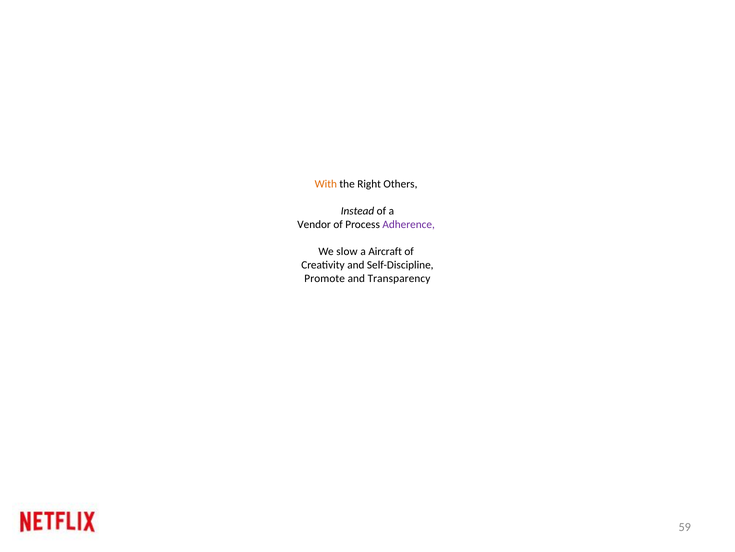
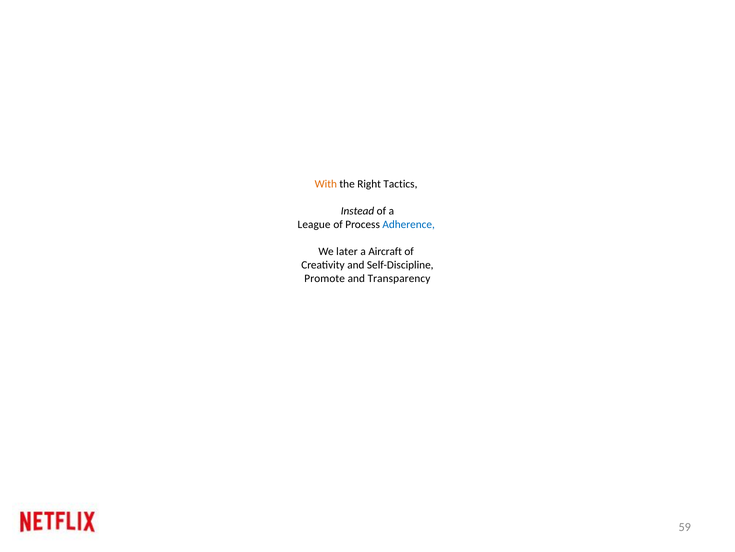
Others: Others -> Tactics (400, 184)
Vendor: Vendor -> League (314, 224)
Adherence colour: purple -> blue (409, 224)
slow: slow -> later (347, 251)
